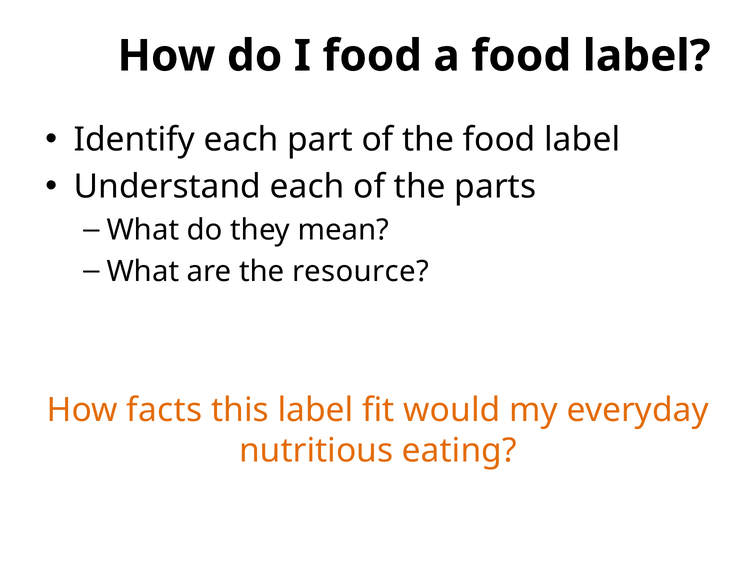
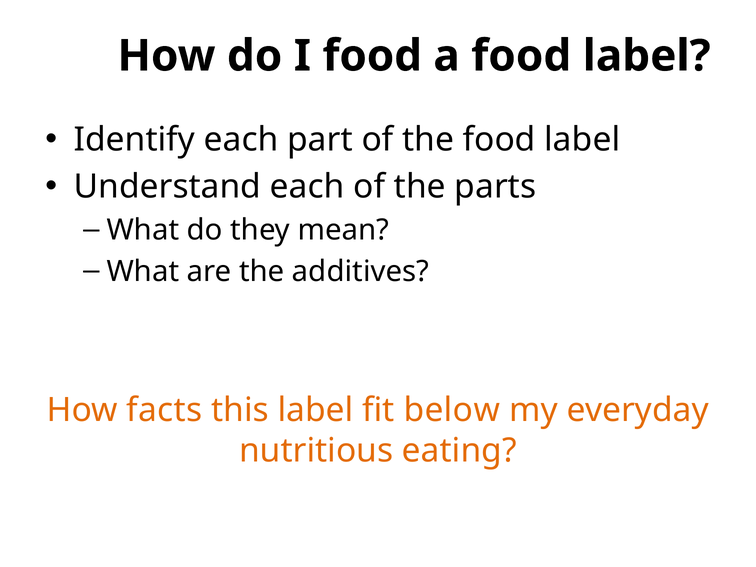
resource: resource -> additives (361, 271)
would: would -> below (452, 410)
